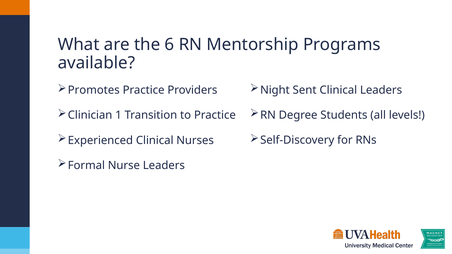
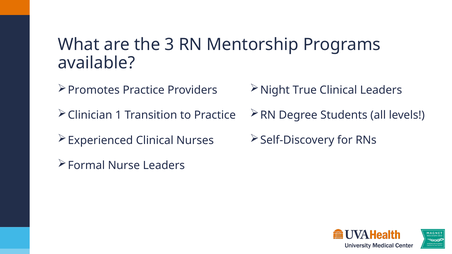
6: 6 -> 3 (169, 45)
Sent: Sent -> True (305, 90)
